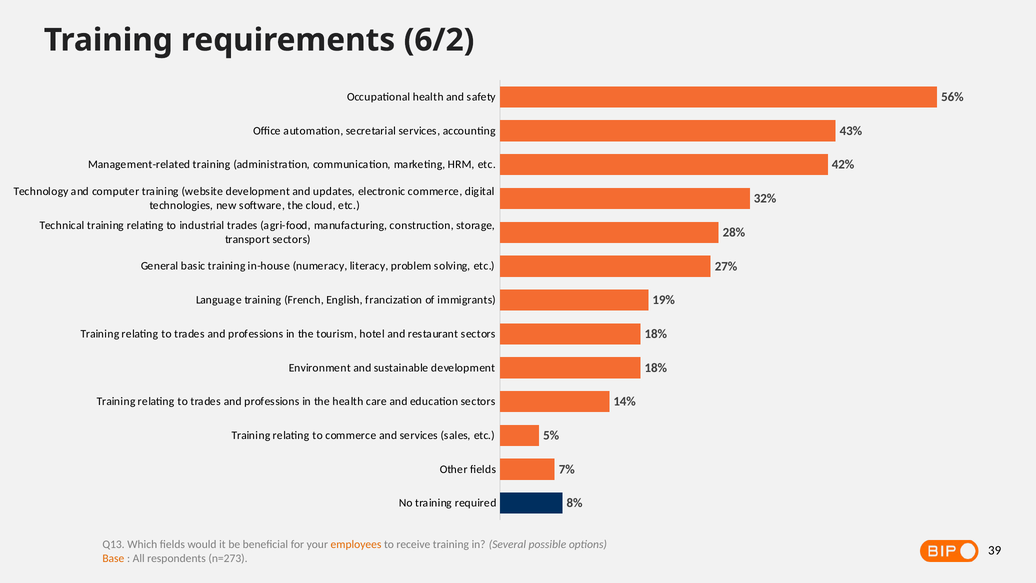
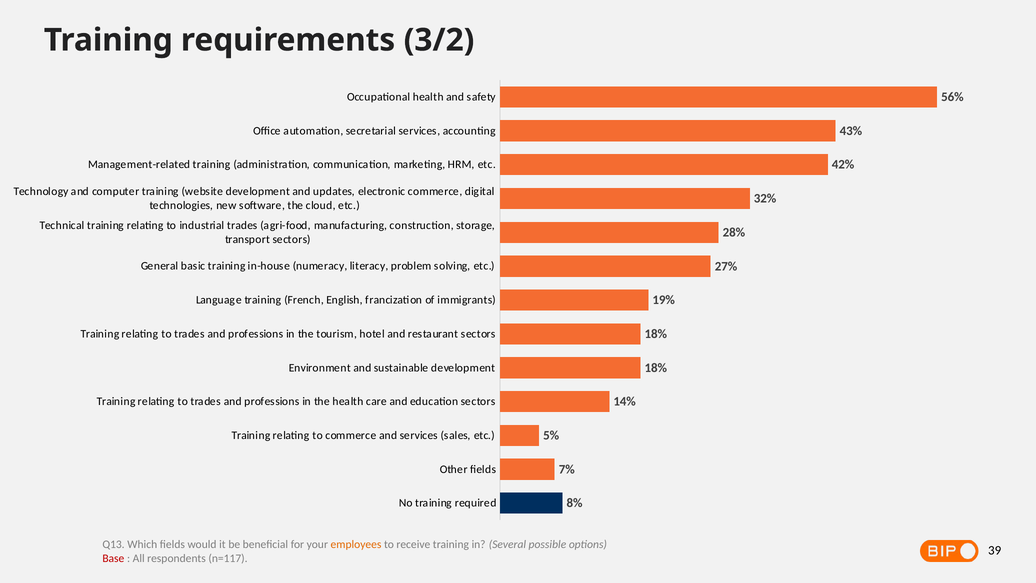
6/2: 6/2 -> 3/2 (439, 40)
Base colour: orange -> red (113, 558)
n=273: n=273 -> n=117 (228, 558)
